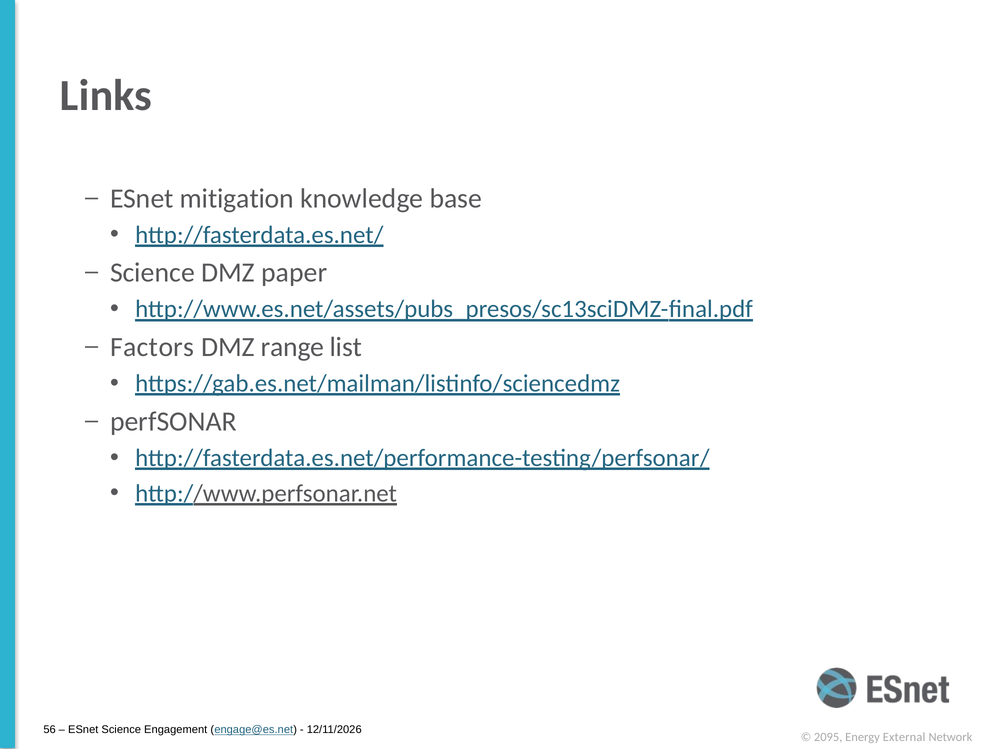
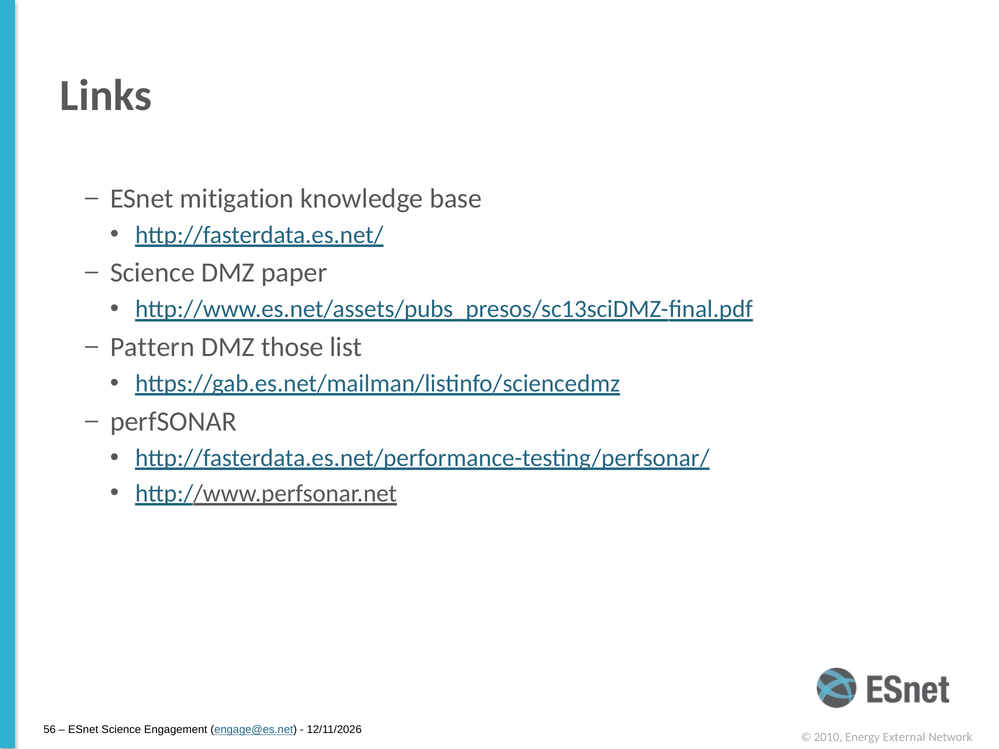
Factors: Factors -> Pattern (152, 347)
range: range -> those (292, 347)
2095: 2095 -> 2010 (828, 738)
